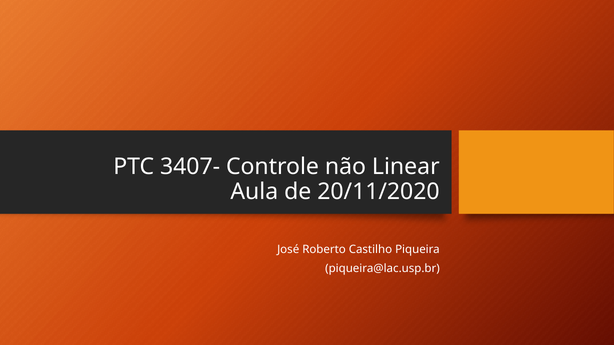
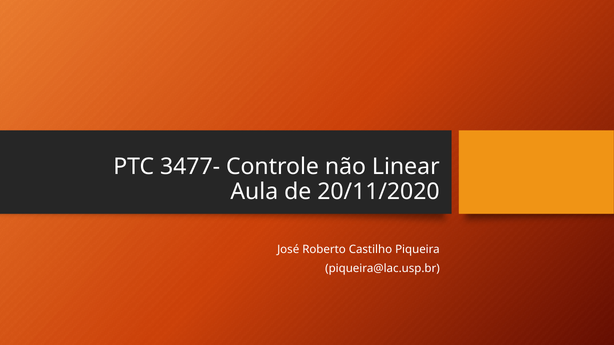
3407-: 3407- -> 3477- (190, 167)
